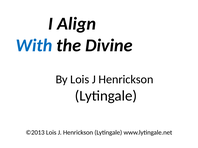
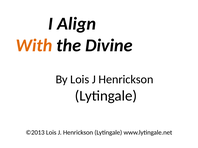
With colour: blue -> orange (34, 46)
